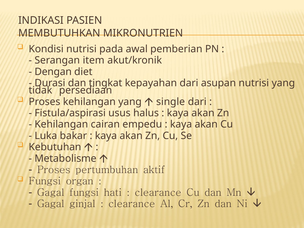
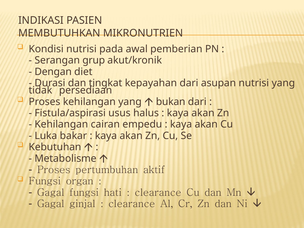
item: item -> grup (94, 60)
single: single -> bukan (171, 102)
